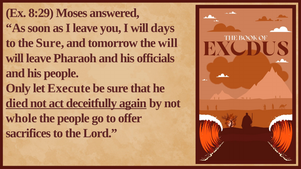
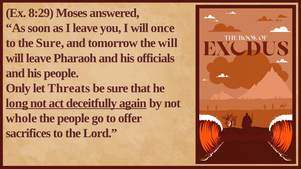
days: days -> once (163, 28)
Execute: Execute -> Threats (69, 88)
died: died -> long (17, 103)
